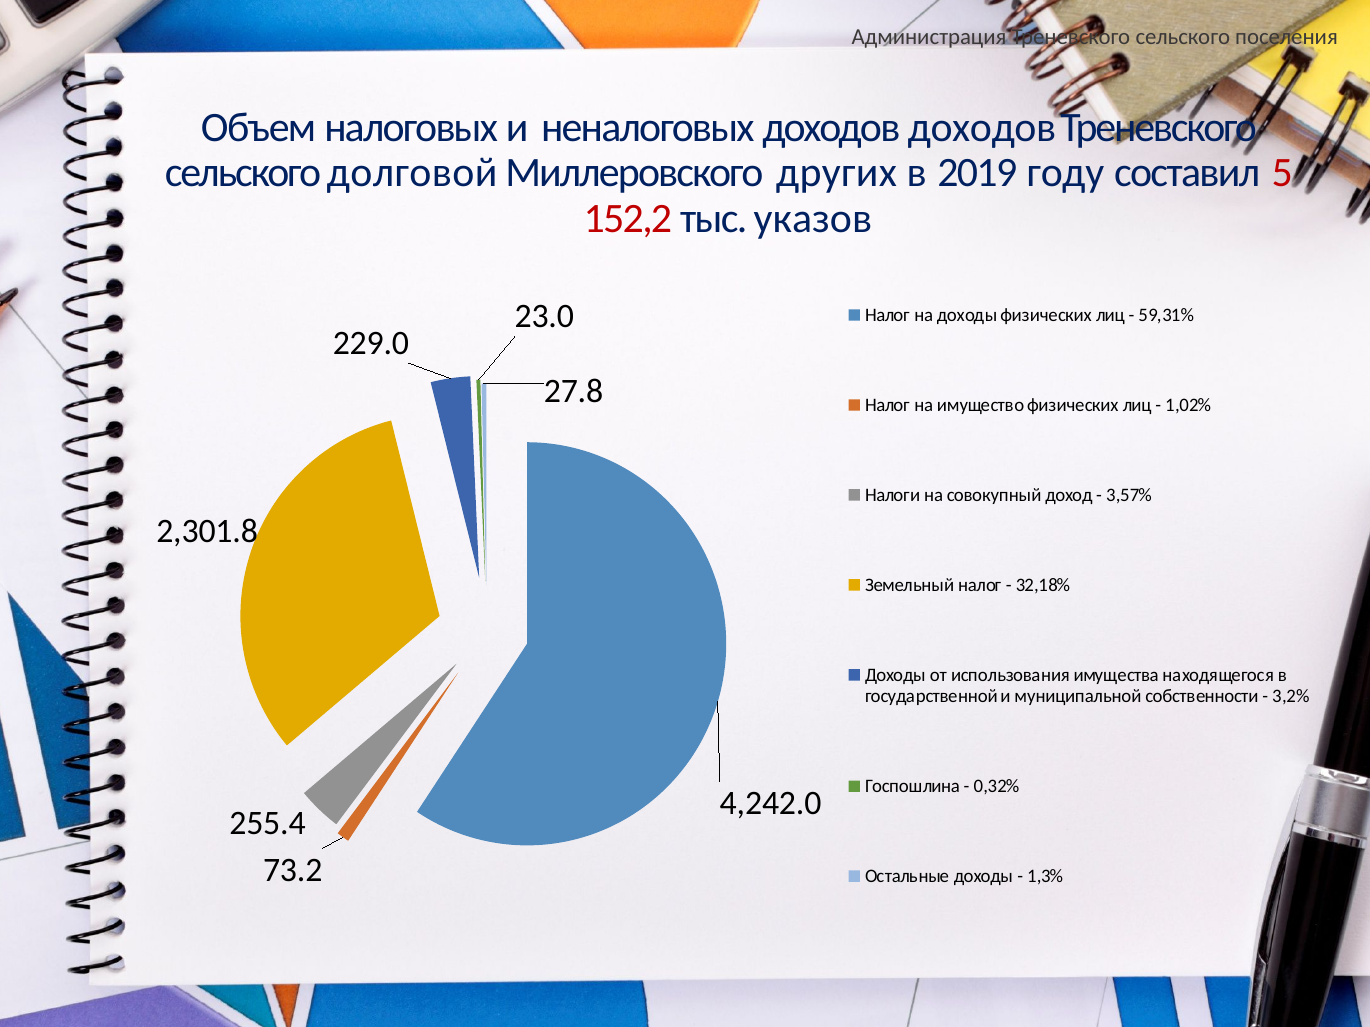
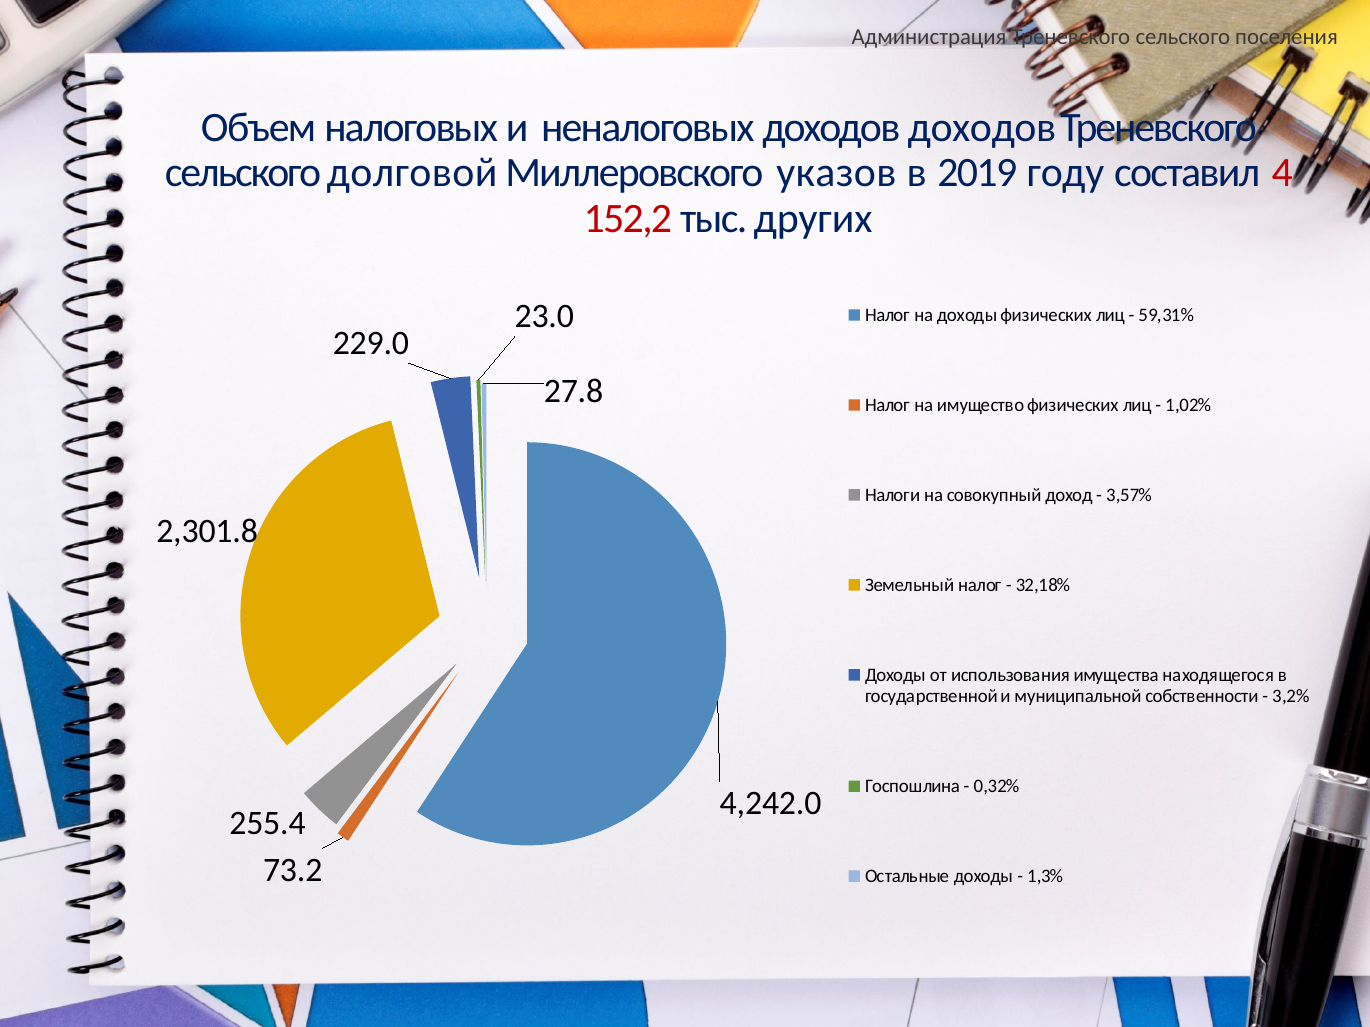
других: других -> указов (836, 173)
5: 5 -> 4 (1282, 173)
указов: указов -> других (813, 218)
